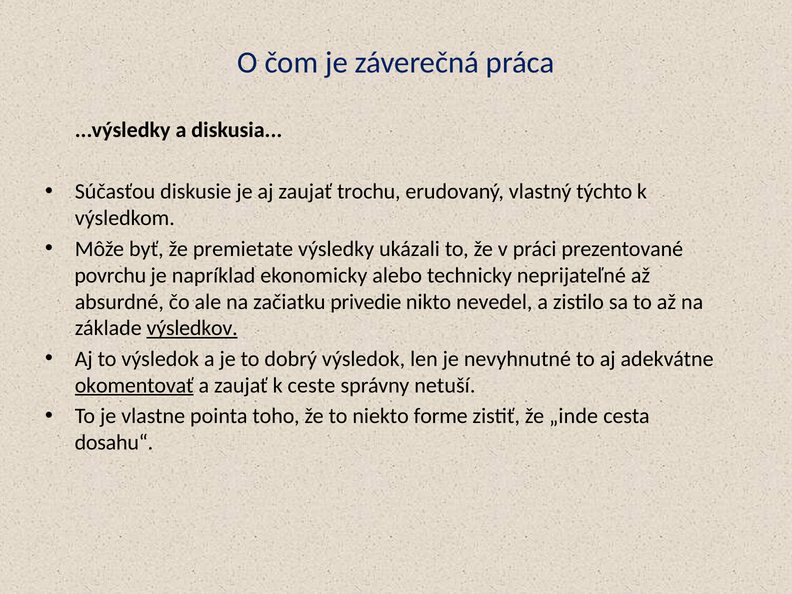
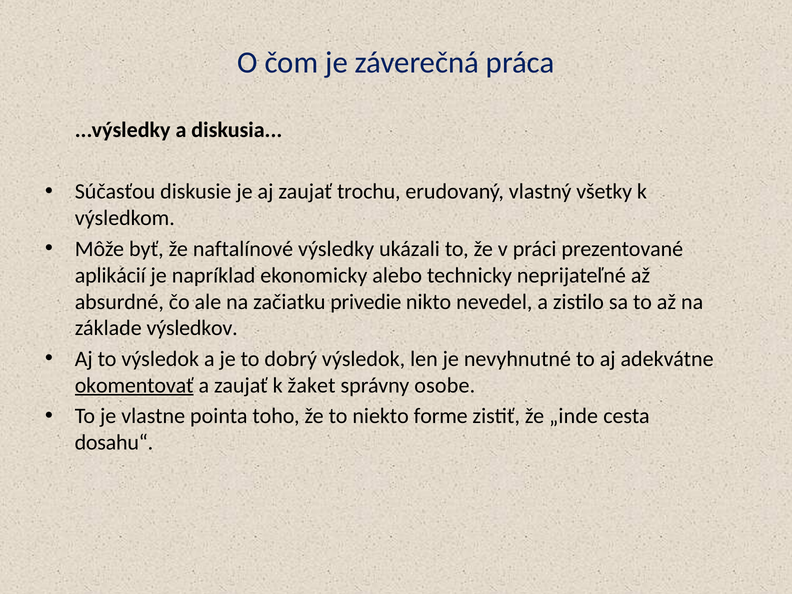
týchto: týchto -> všetky (604, 192)
premietate: premietate -> naftalínové (243, 249)
povrchu: povrchu -> aplikácií (110, 275)
výsledkov underline: present -> none (192, 328)
ceste: ceste -> žaket (312, 385)
netuší: netuší -> osobe (445, 385)
